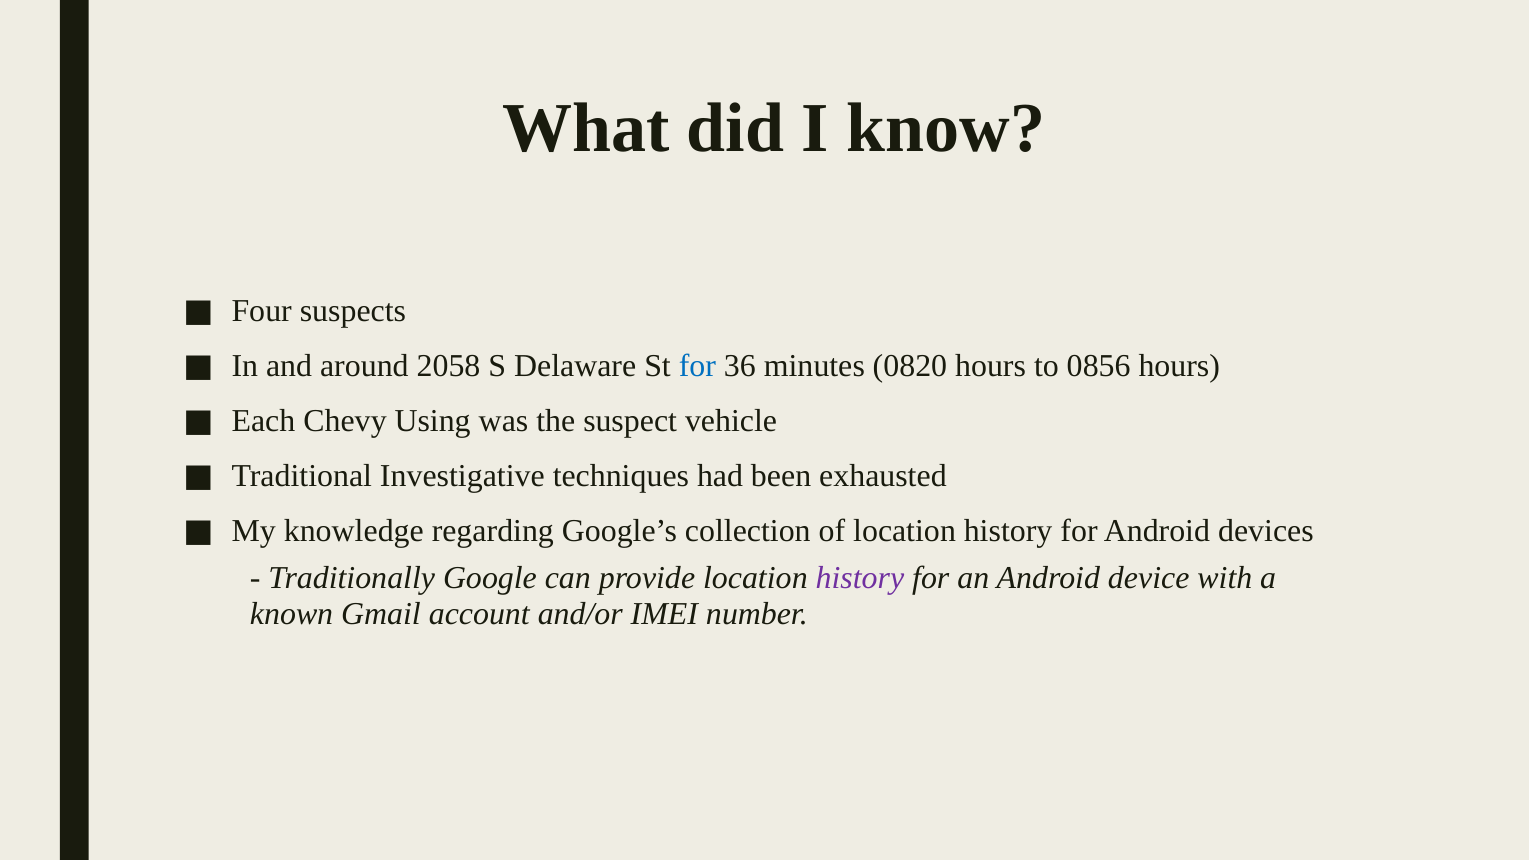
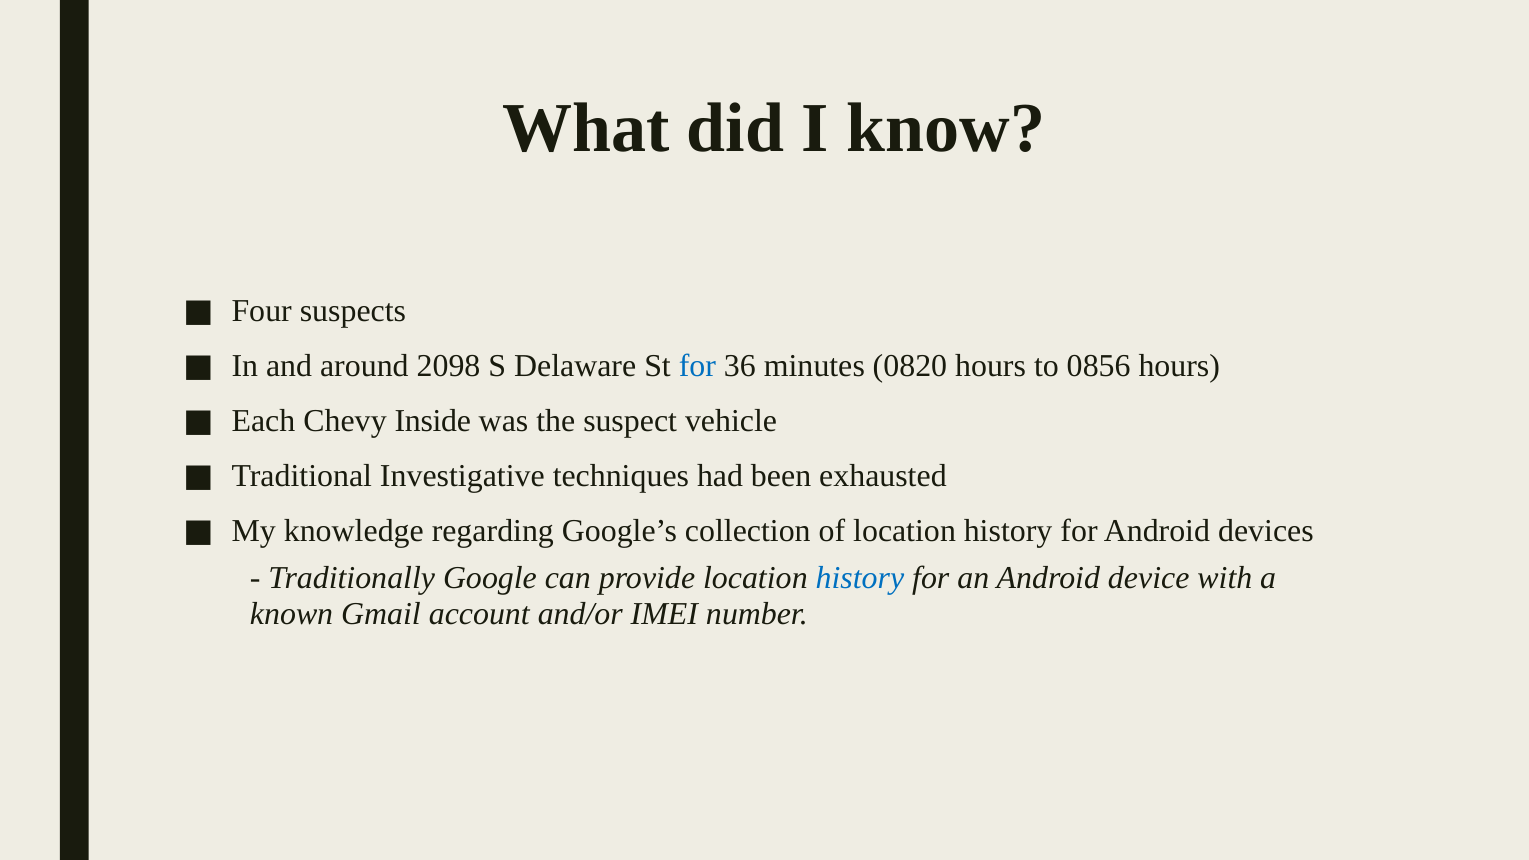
2058: 2058 -> 2098 (449, 366)
Using: Using -> Inside (433, 421)
history colour: purple -> blue (860, 578)
